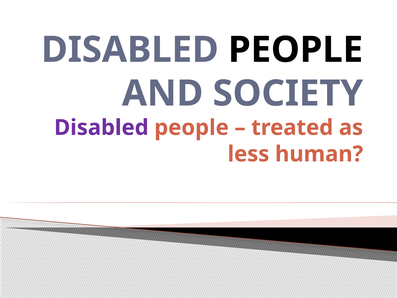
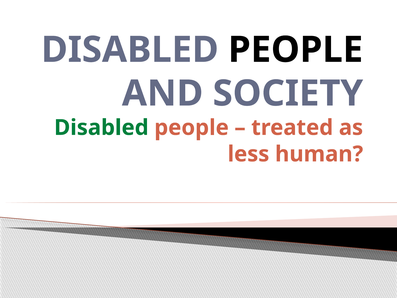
Disabled colour: purple -> green (101, 128)
